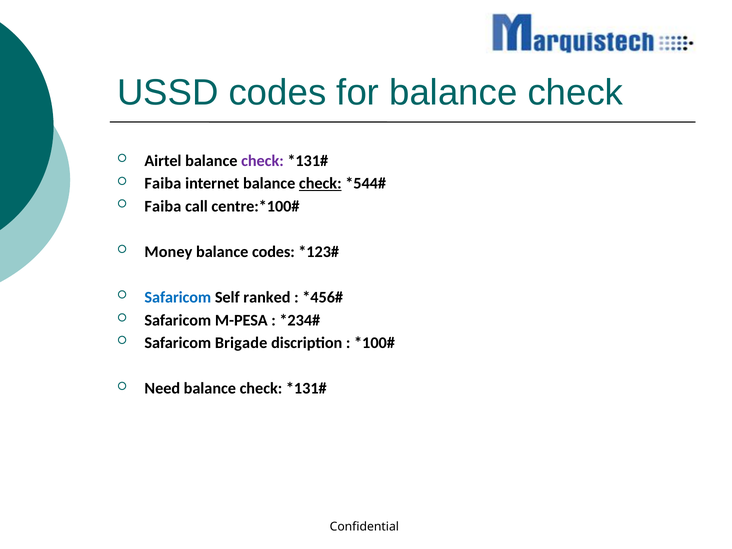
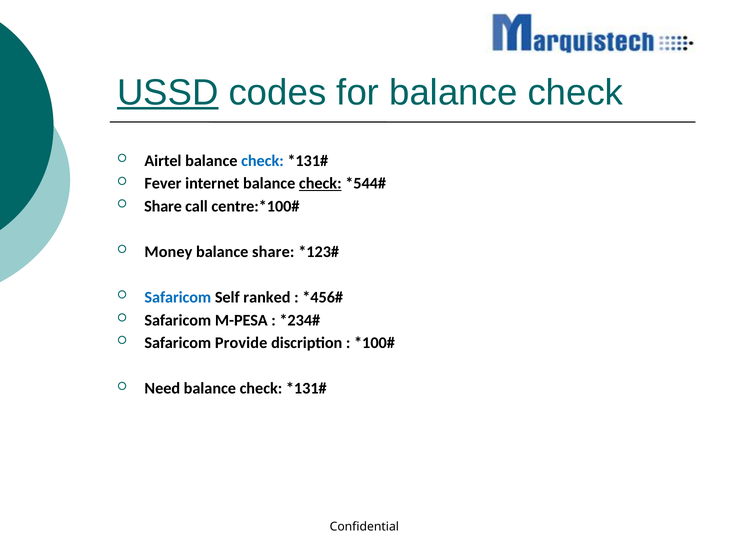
USSD underline: none -> present (168, 93)
check colour: purple -> blue (262, 161)
Faiba: Faiba -> Fever (163, 184)
Faiba: Faiba -> Share (163, 206)
balance codes: codes -> share (273, 252)
Brigade: Brigade -> Provide (241, 343)
